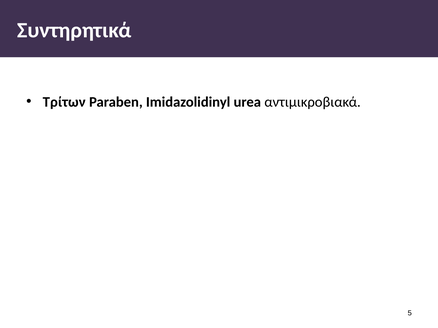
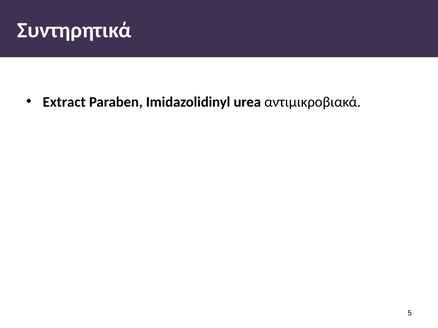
Τρίτων: Τρίτων -> Extract (64, 102)
